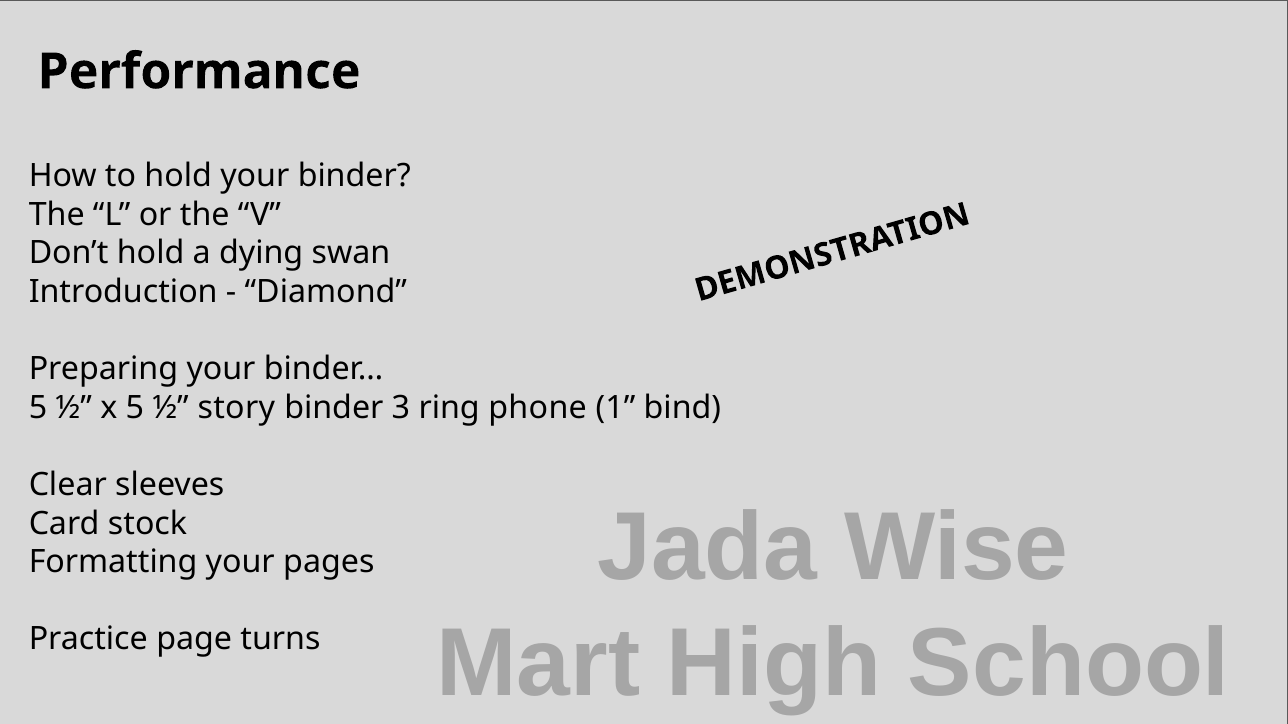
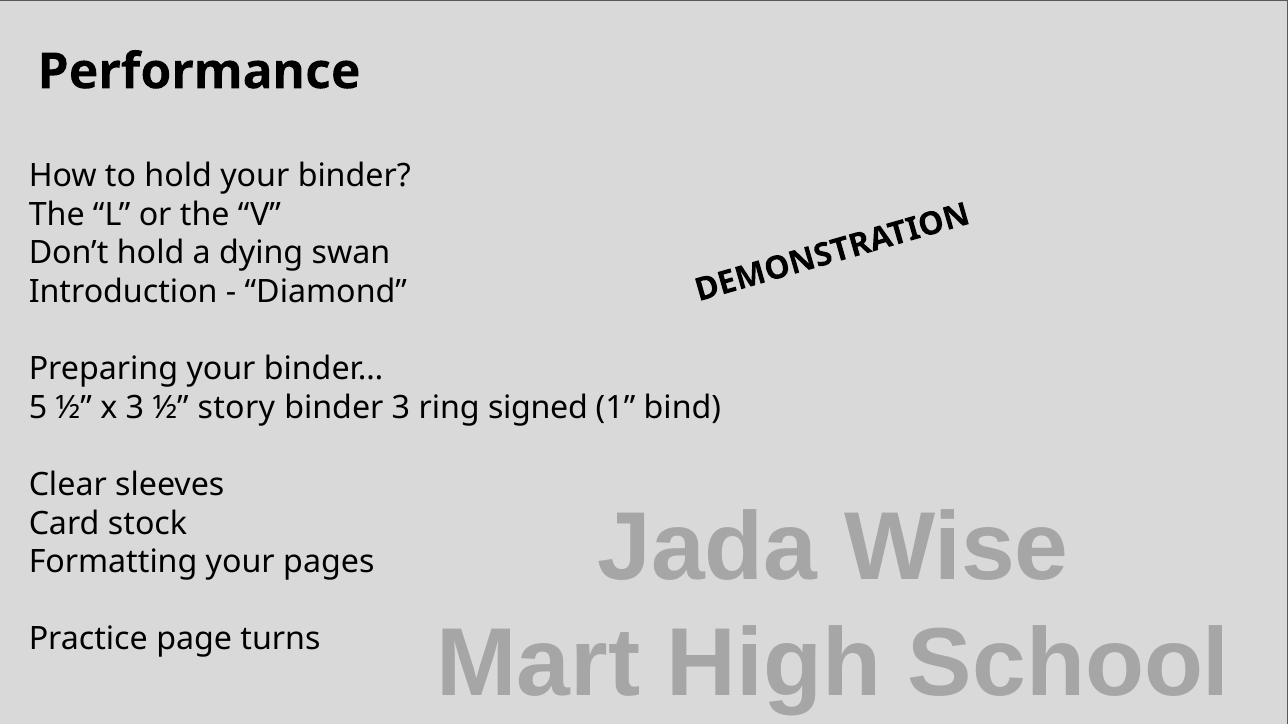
x 5: 5 -> 3 (135, 408)
phone: phone -> signed (538, 408)
